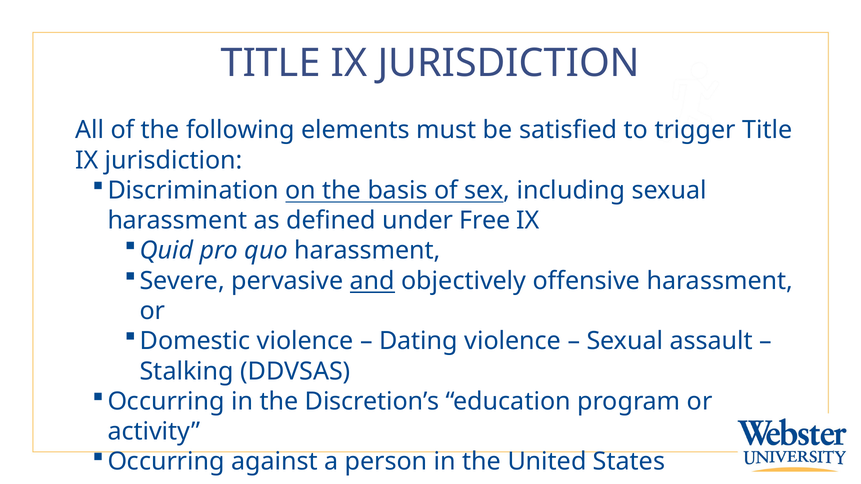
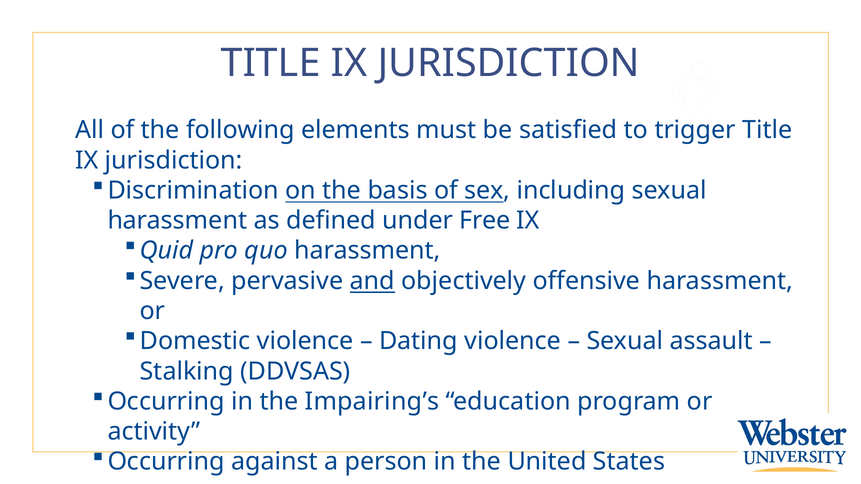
Discretion’s: Discretion’s -> Impairing’s (372, 402)
